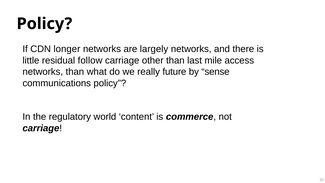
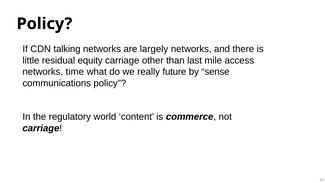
longer: longer -> talking (67, 49)
follow: follow -> equity (90, 60)
networks than: than -> time (75, 72)
